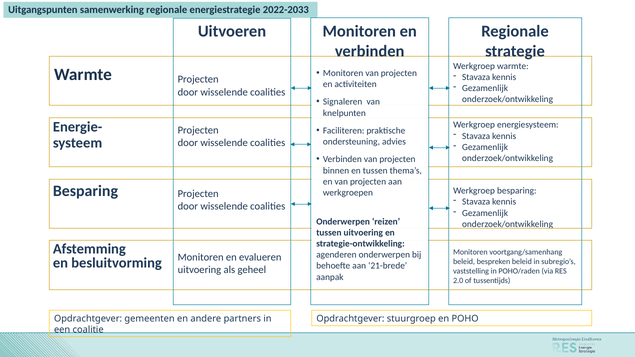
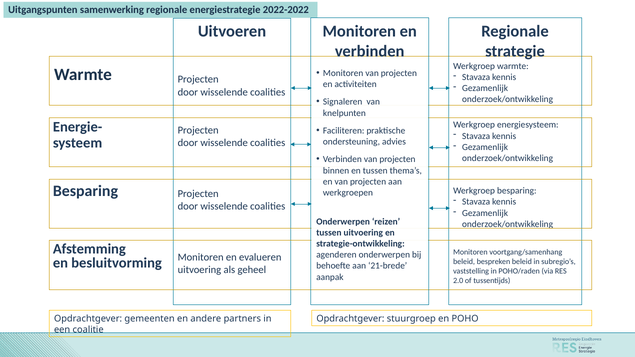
2022-2033: 2022-2033 -> 2022-2022 (286, 10)
